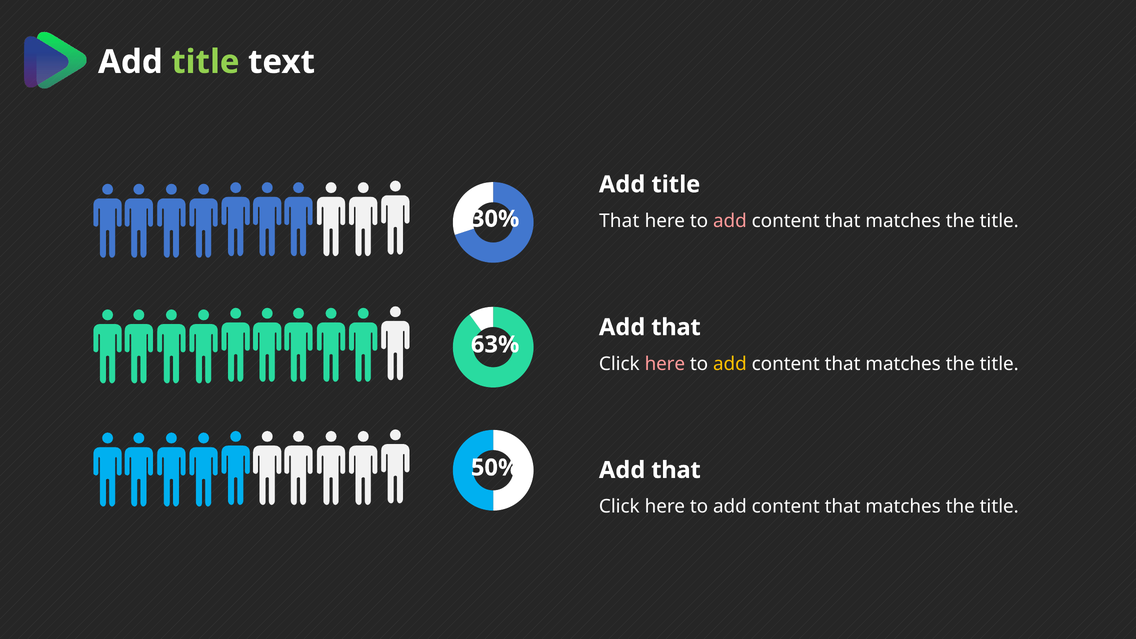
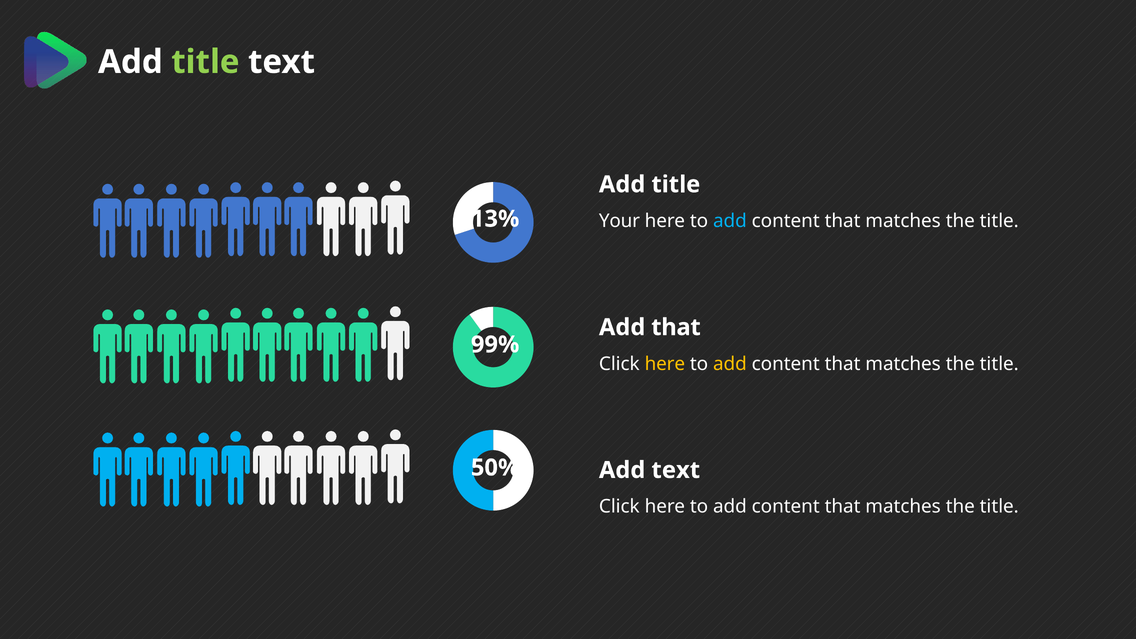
30%: 30% -> 13% (495, 219)
That: That -> Your (619, 221)
add colour: pink -> light blue (730, 221)
63%: 63% -> 99% (495, 345)
here colour: pink -> yellow (665, 364)
that: that -> text (676, 470)
